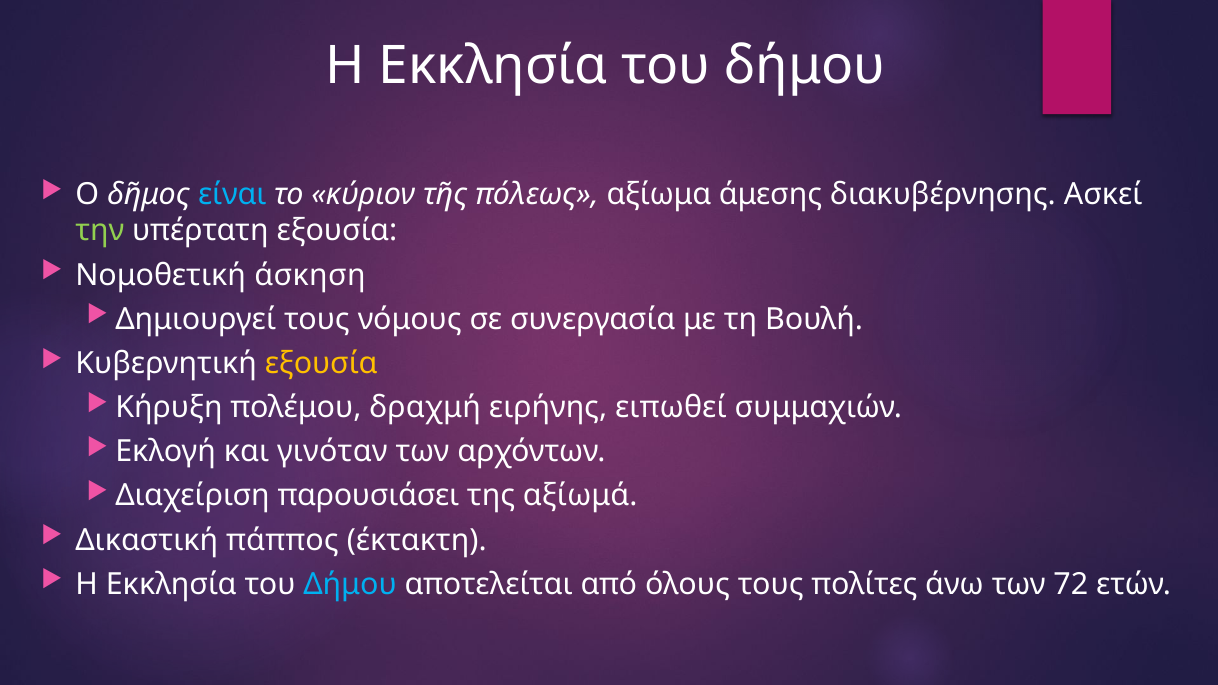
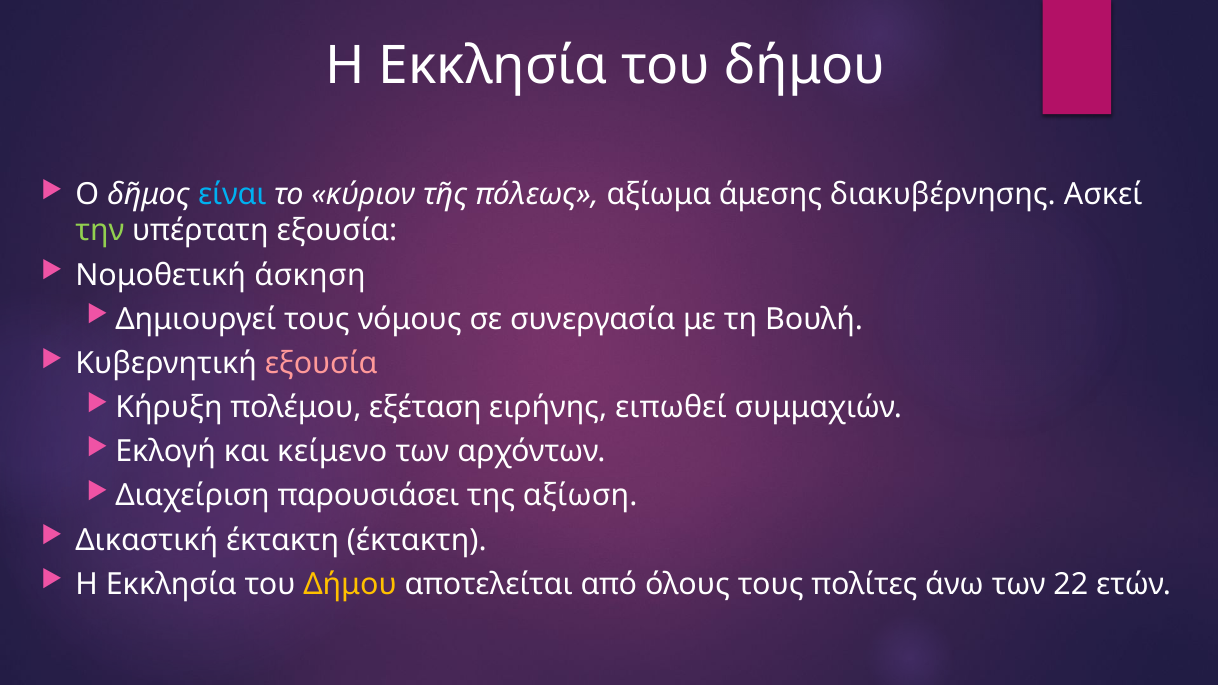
εξουσία colour: yellow -> pink (321, 363)
δραχμή: δραχμή -> εξέταση (425, 408)
γινόταν: γινόταν -> κείμενο (332, 452)
αξίωμά: αξίωμά -> αξίωση (580, 496)
Δικαστική πάππος: πάππος -> έκτακτη (283, 540)
Δήμου colour: light blue -> yellow (350, 584)
72: 72 -> 22 (1071, 584)
